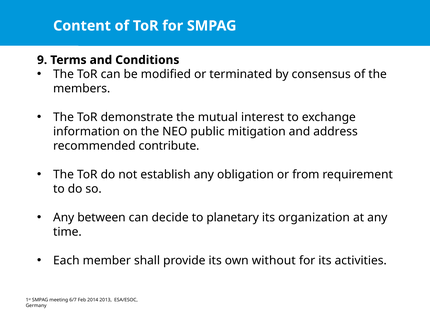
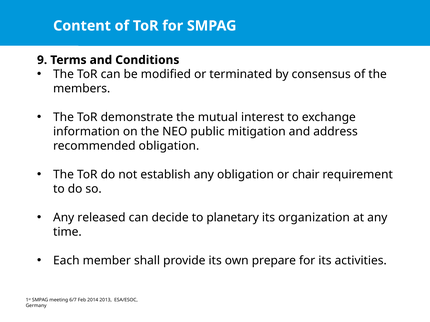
recommended contribute: contribute -> obligation (169, 146)
from: from -> chair (306, 175)
between: between -> released (101, 218)
without: without -> prepare (274, 261)
